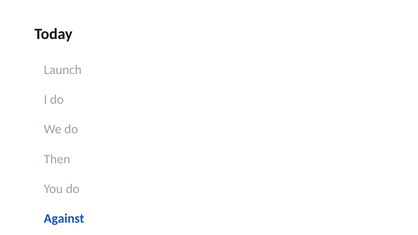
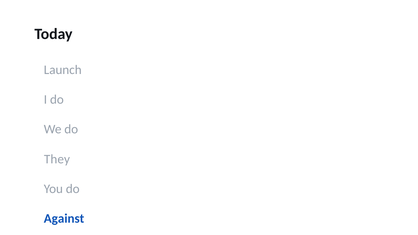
Then: Then -> They (57, 159)
